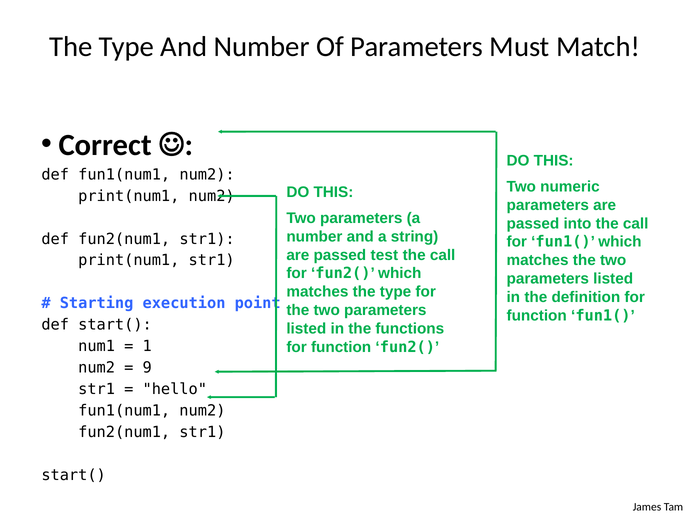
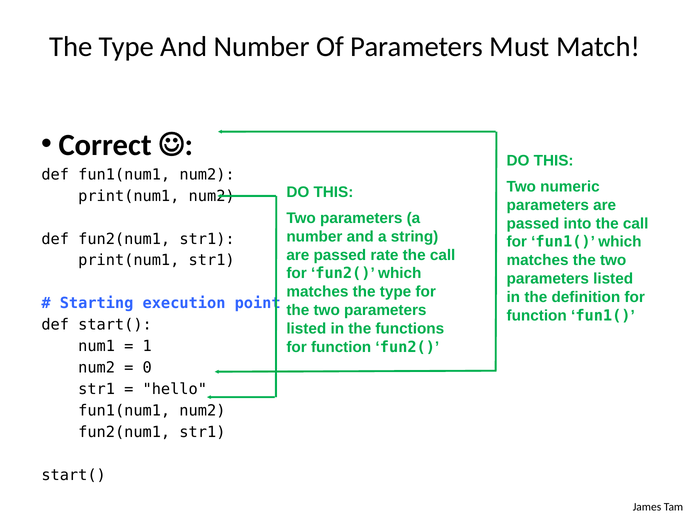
test: test -> rate (384, 255)
9: 9 -> 0 (147, 367)
